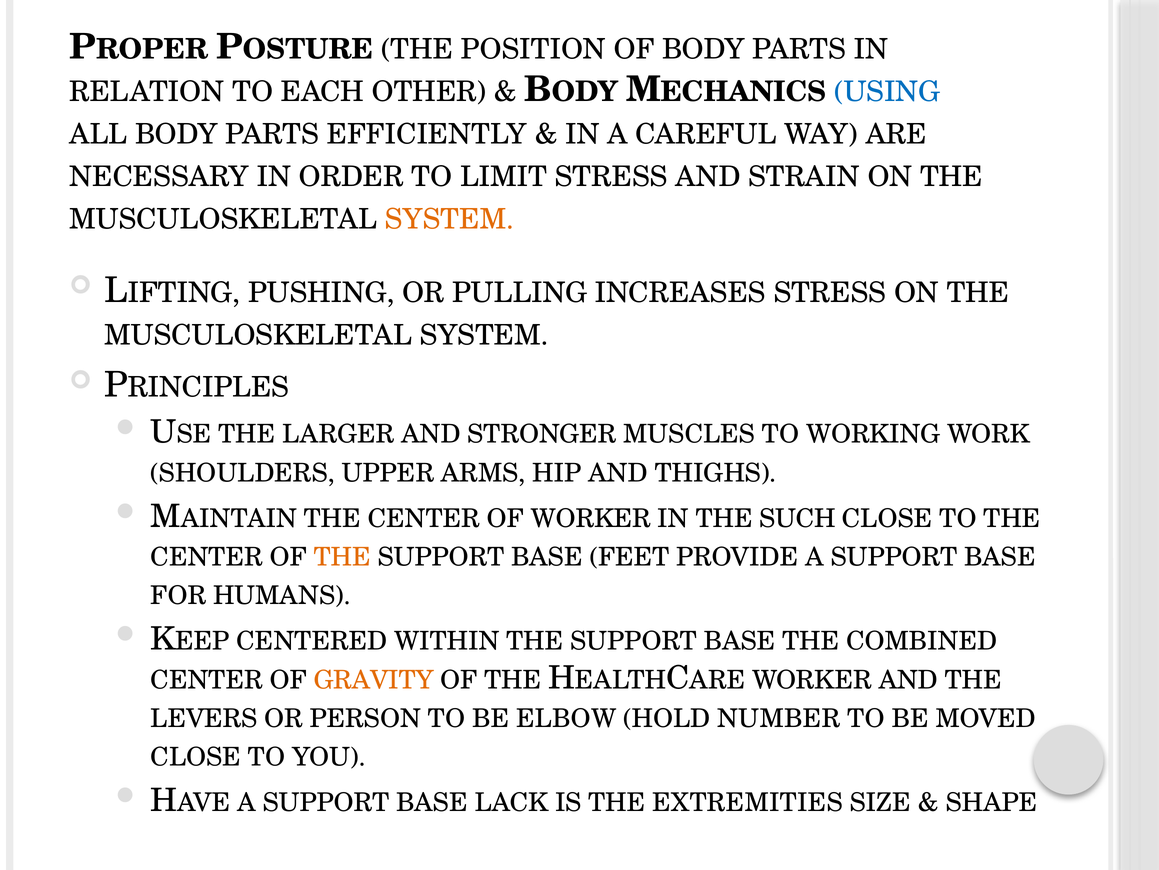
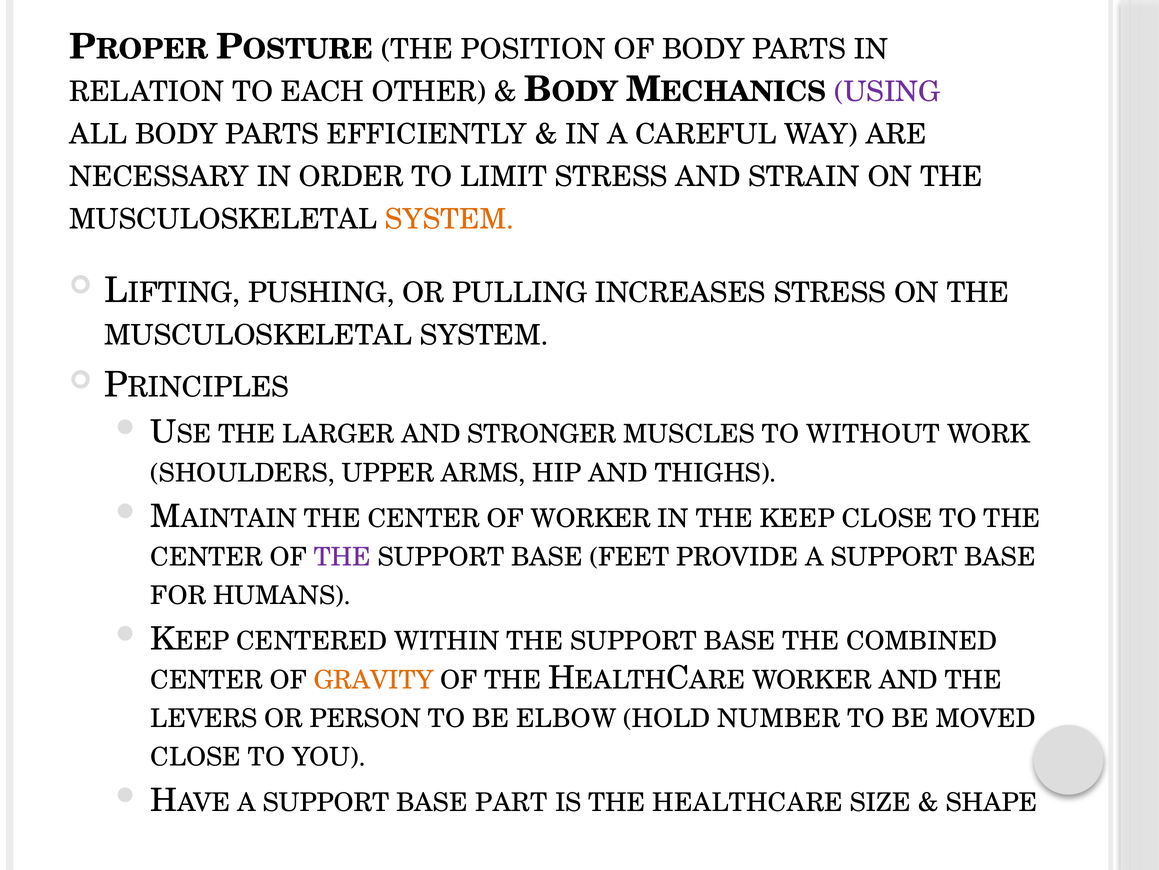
USING colour: blue -> purple (887, 92)
WORKING: WORKING -> WITHOUT (873, 434)
SUCH: SUCH -> KEEP (797, 518)
THE colour: orange -> purple (342, 557)
LACK: LACK -> PART (511, 802)
EXTREMITIES: EXTREMITIES -> HEALTHCARE (748, 802)
